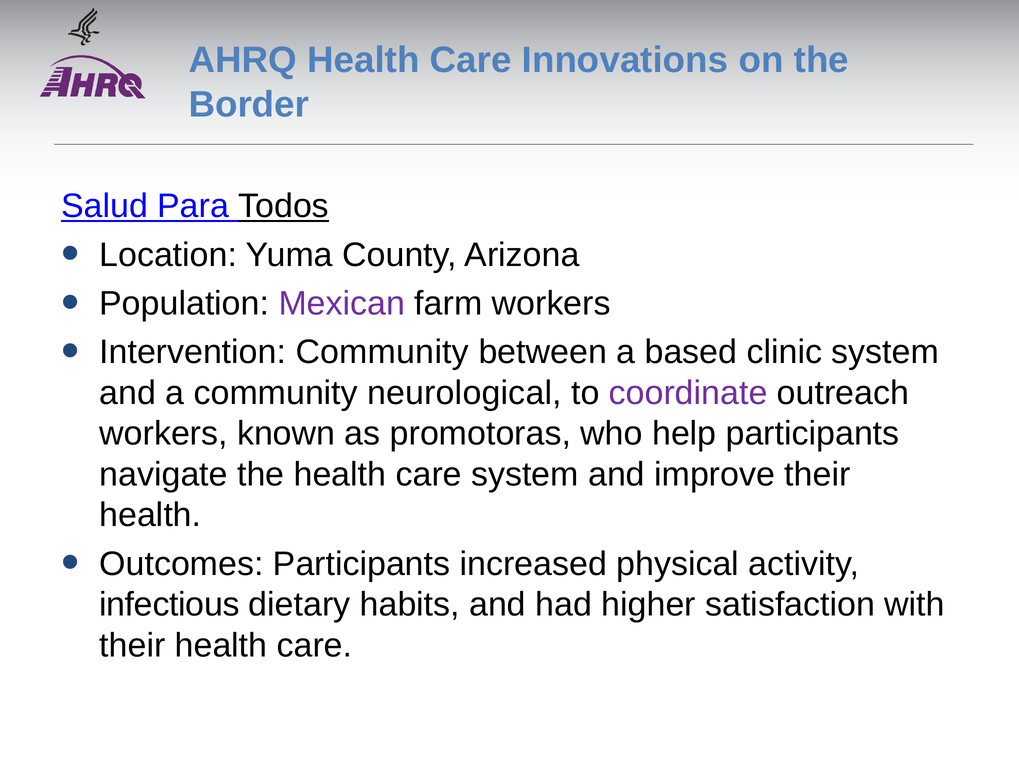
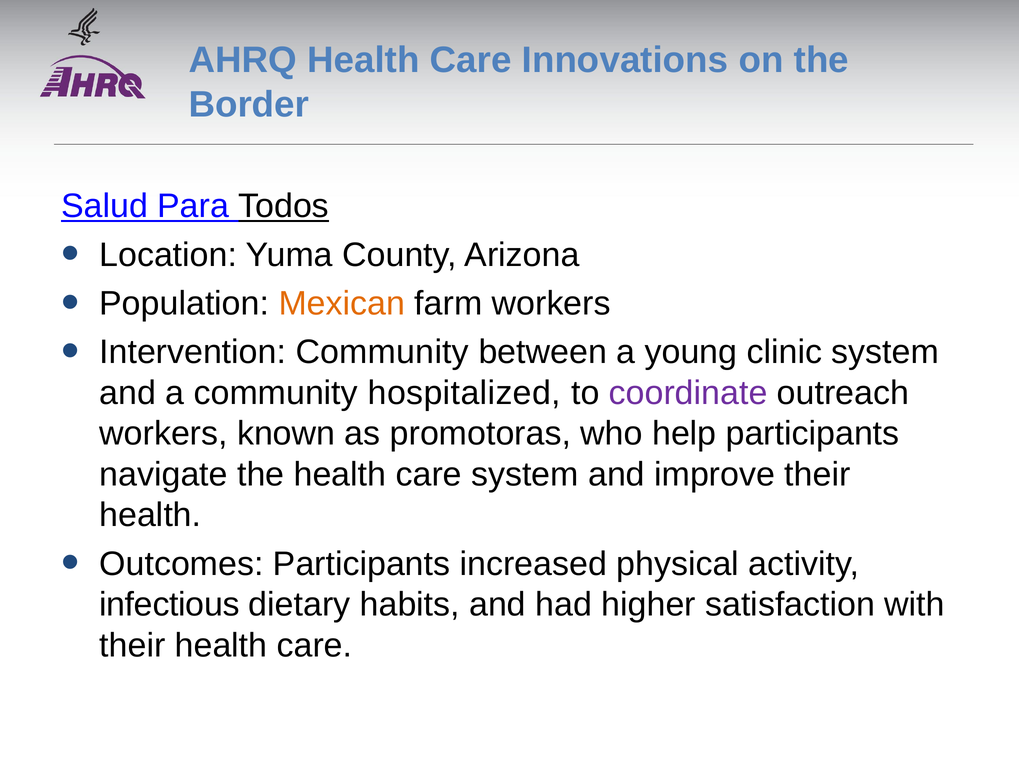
Mexican colour: purple -> orange (342, 304)
based: based -> young (691, 352)
neurological: neurological -> hospitalized (464, 393)
